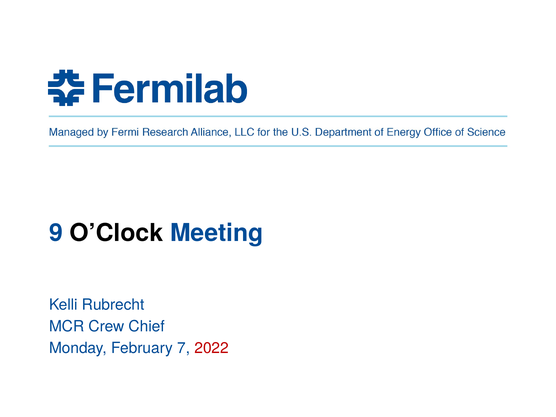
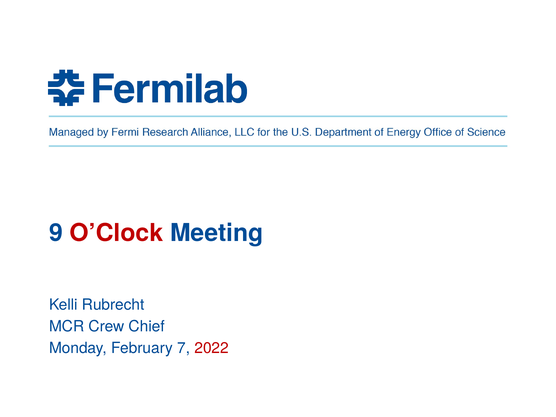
O’Clock colour: black -> red (116, 233)
